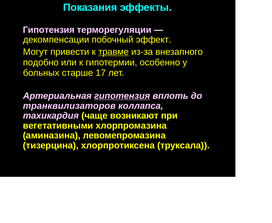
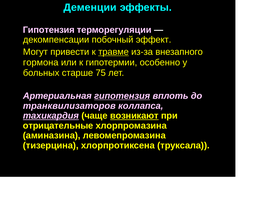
Показания: Показания -> Деменции (90, 7)
подобно: подобно -> гормона (41, 62)
17: 17 -> 75 (101, 73)
тахикардия underline: none -> present (51, 116)
возникают underline: none -> present (134, 116)
вегетативными: вегетативными -> отрицательные (58, 125)
